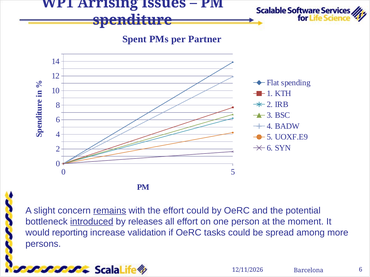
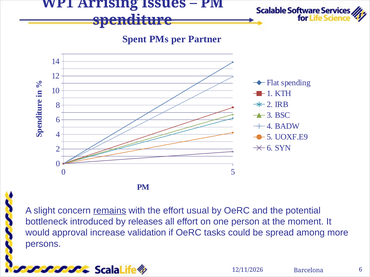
effort could: could -> usual (198, 211)
introduced underline: present -> none (92, 222)
reporting: reporting -> approval (70, 233)
